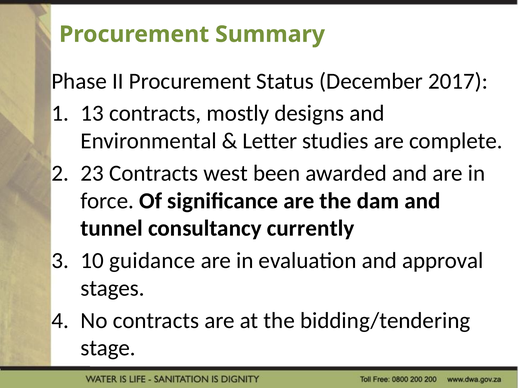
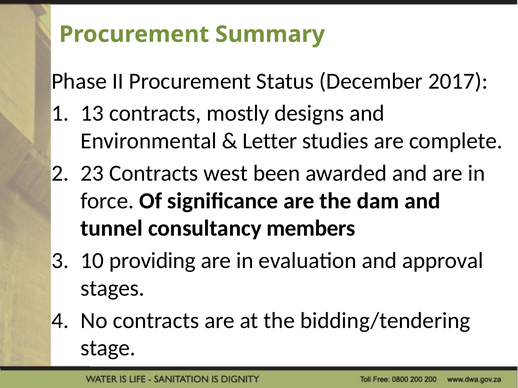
currently: currently -> members (311, 229)
guidance: guidance -> providing (152, 261)
